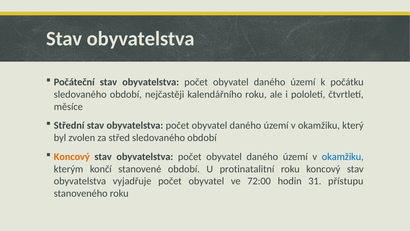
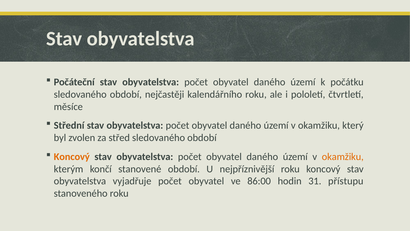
okamžiku colour: blue -> orange (343, 156)
protinatalitní: protinatalitní -> nejpříznivější (247, 169)
72:00: 72:00 -> 86:00 (259, 181)
